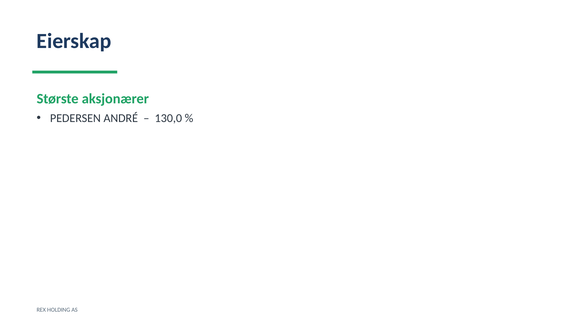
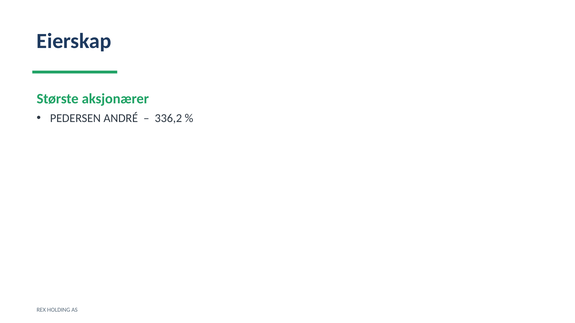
130,0: 130,0 -> 336,2 (168, 118)
